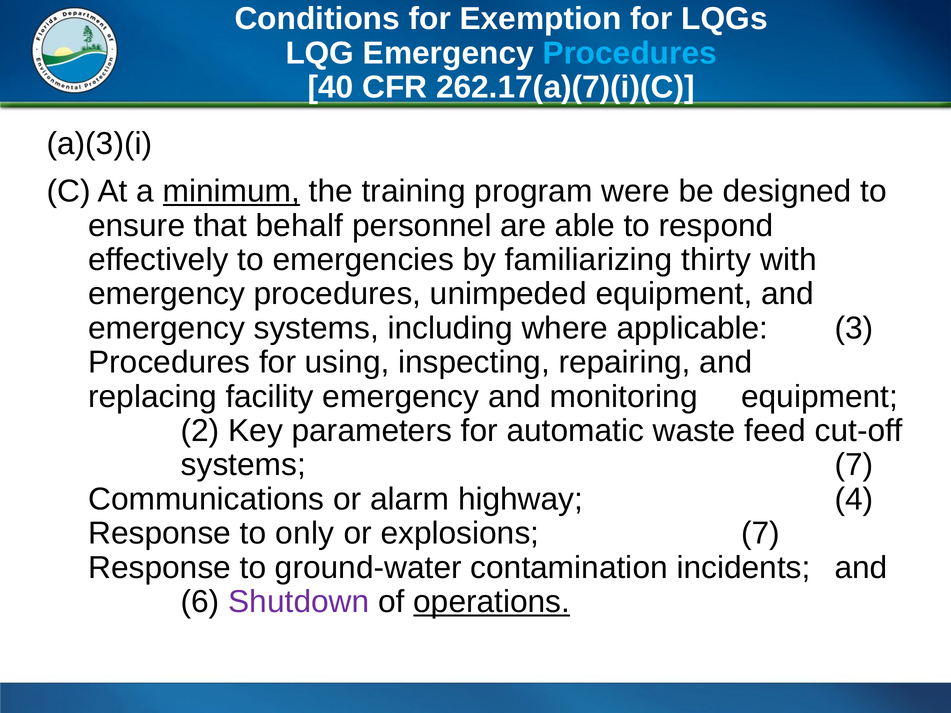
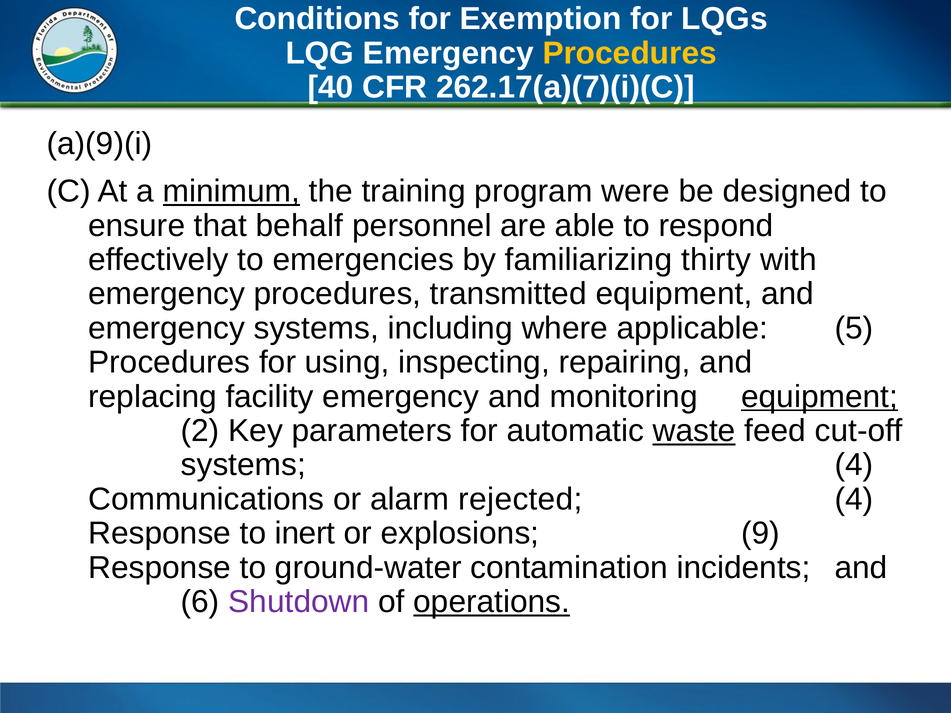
Procedures colour: light blue -> yellow (630, 53)
a)(3)(i: a)(3)(i -> a)(9)(i (99, 144)
unimpeded: unimpeded -> transmitted (508, 294)
3: 3 -> 5 (854, 328)
equipment underline: none -> present (820, 397)
waste underline: none -> present (694, 431)
systems 7: 7 -> 4 (854, 465)
highway: highway -> rejected (520, 499)
only: only -> inert (305, 534)
explosions 7: 7 -> 9 (761, 534)
